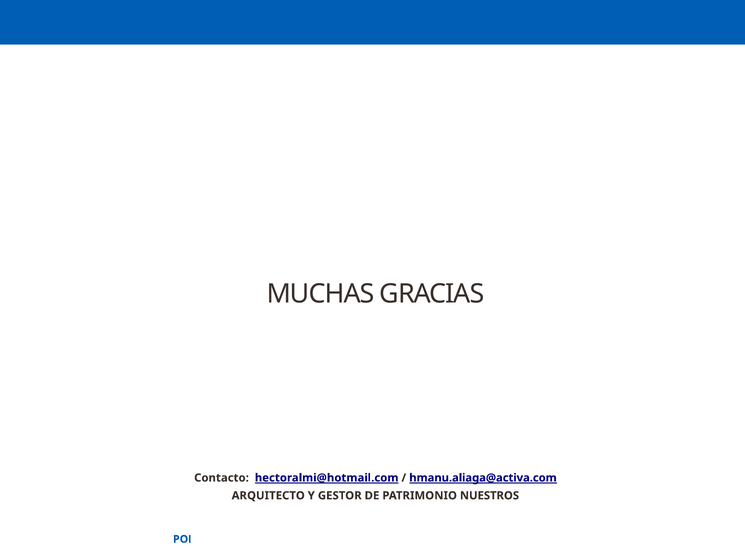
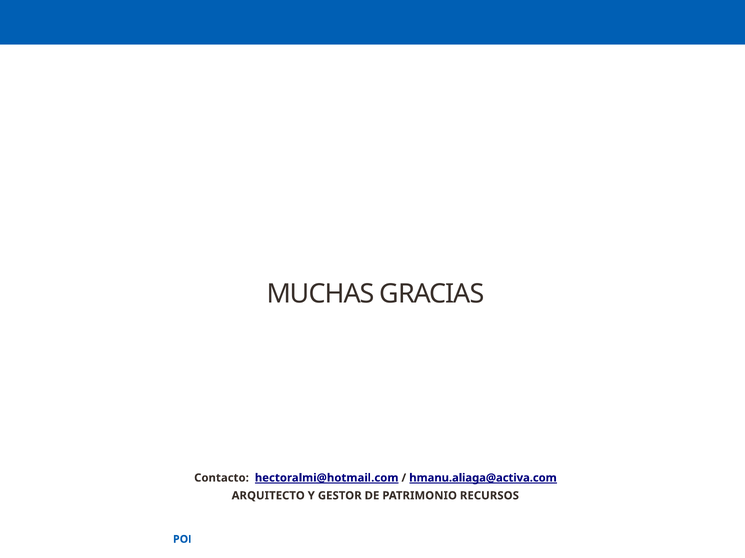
NUESTROS: NUESTROS -> RECURSOS (489, 496)
